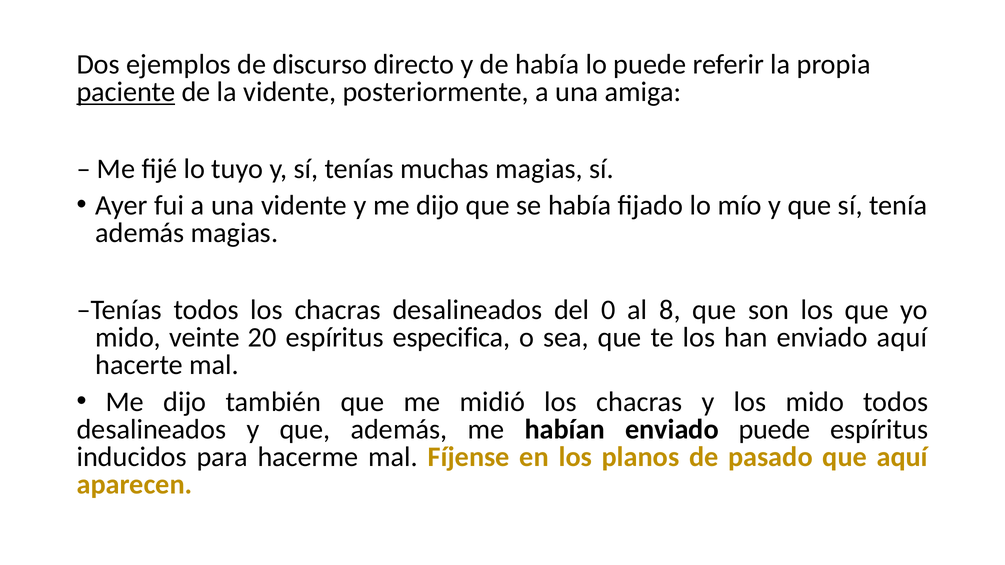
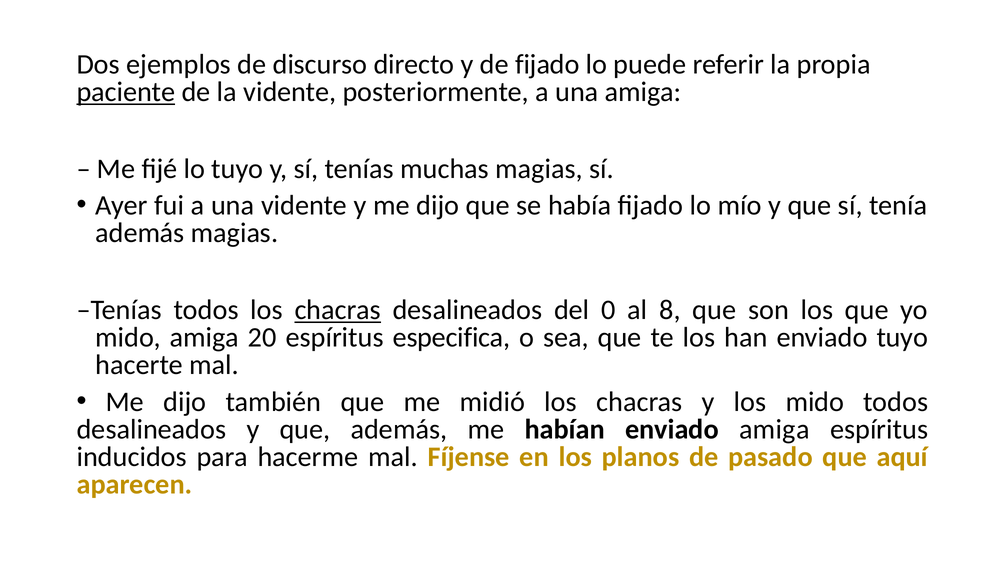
de había: había -> fijado (547, 64)
chacras underline: none -> present (338, 310)
mido veinte: veinte -> amiga (204, 338)
enviado aquí: aquí -> tuyo (902, 338)
enviado puede: puede -> amiga (774, 430)
